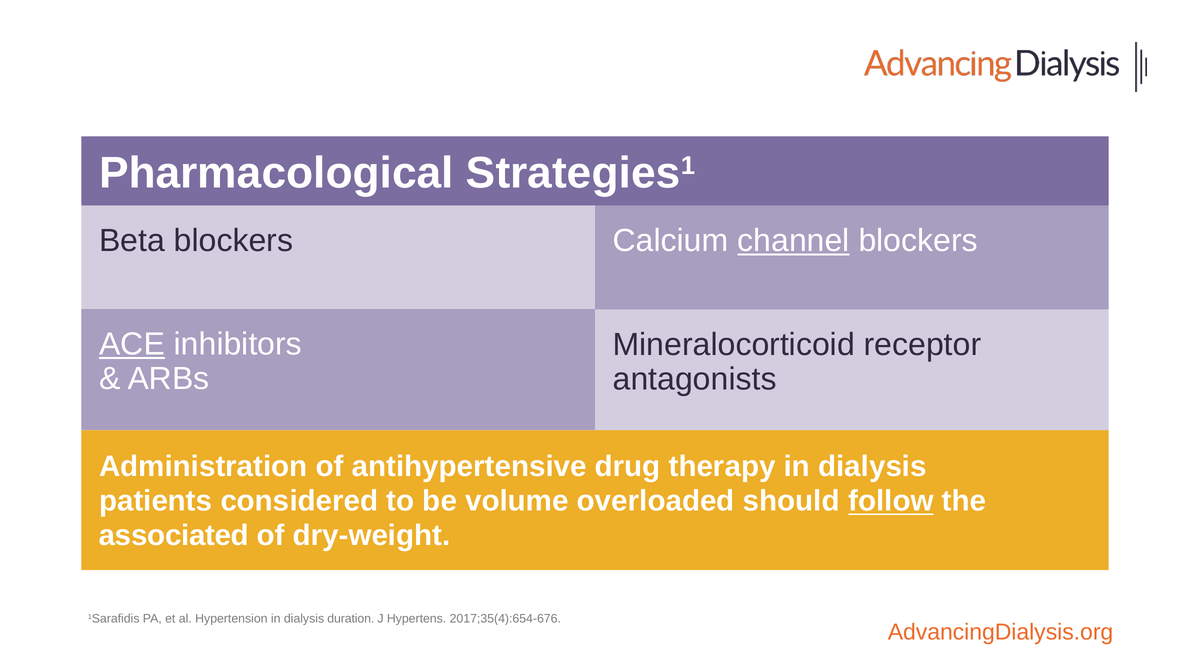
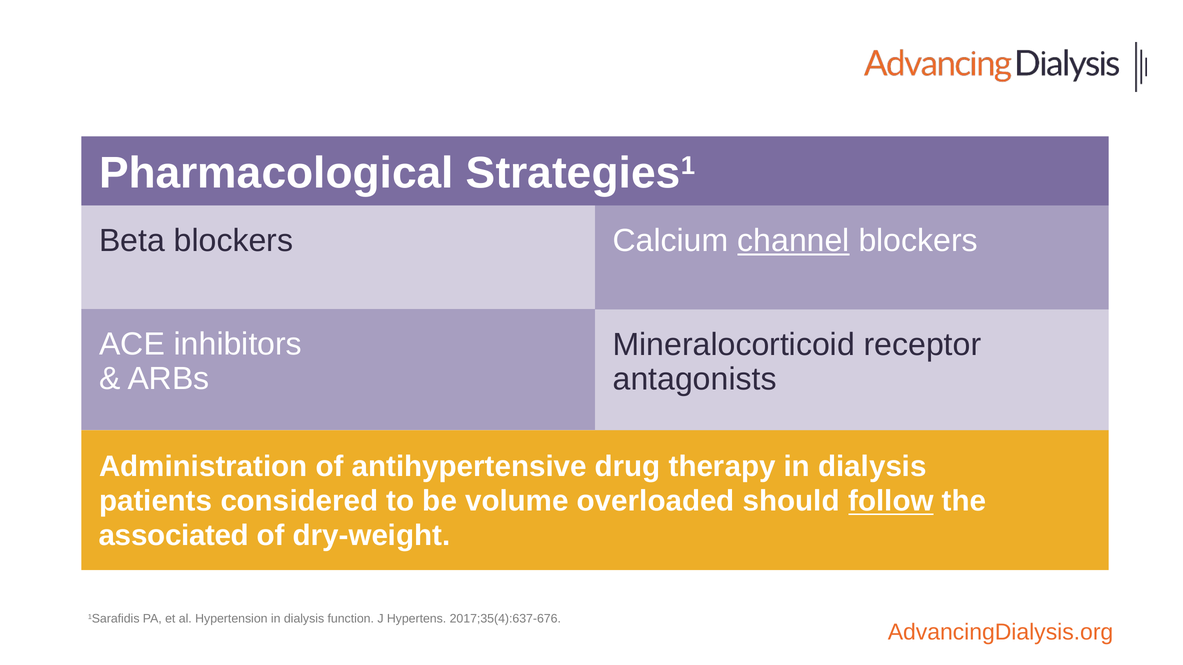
ACE underline: present -> none (132, 345)
duration: duration -> function (351, 619)
2017;35(4):654-676: 2017;35(4):654-676 -> 2017;35(4):637-676 (505, 619)
